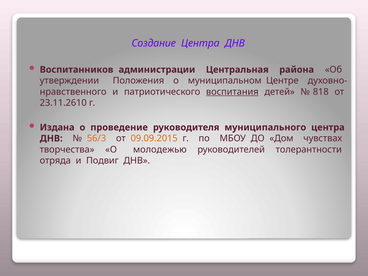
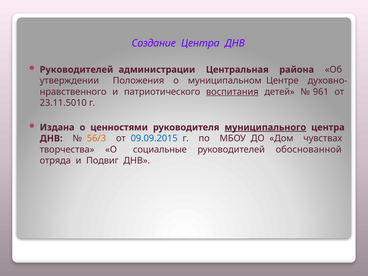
Воспитанников: Воспитанников -> Руководителей (76, 70)
818: 818 -> 961 (321, 92)
23.11.2610: 23.11.2610 -> 23.11.5010 (63, 103)
проведение: проведение -> ценностями (119, 127)
муниципального underline: none -> present (265, 127)
09.09.2015 colour: orange -> blue (154, 138)
молодежью: молодежью -> социальные (160, 149)
толерантности: толерантности -> обоснованной (309, 149)
